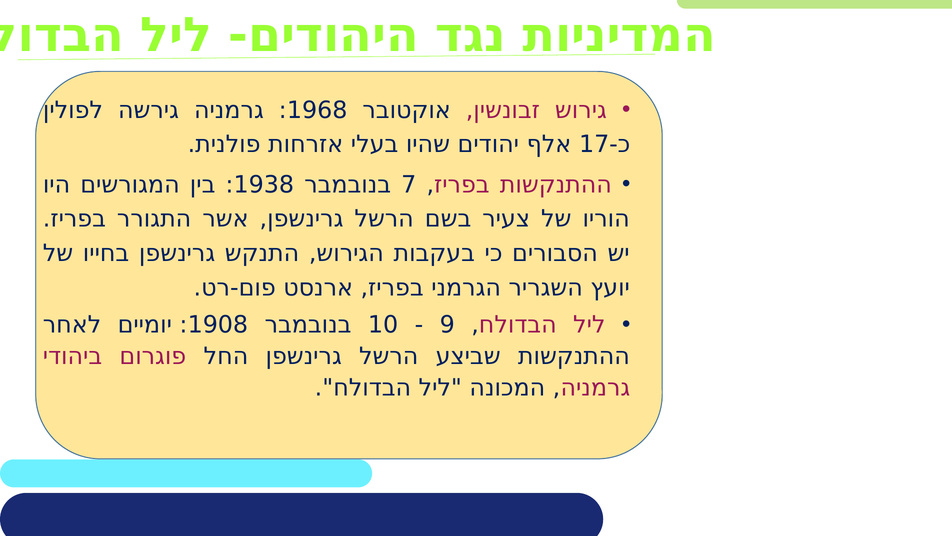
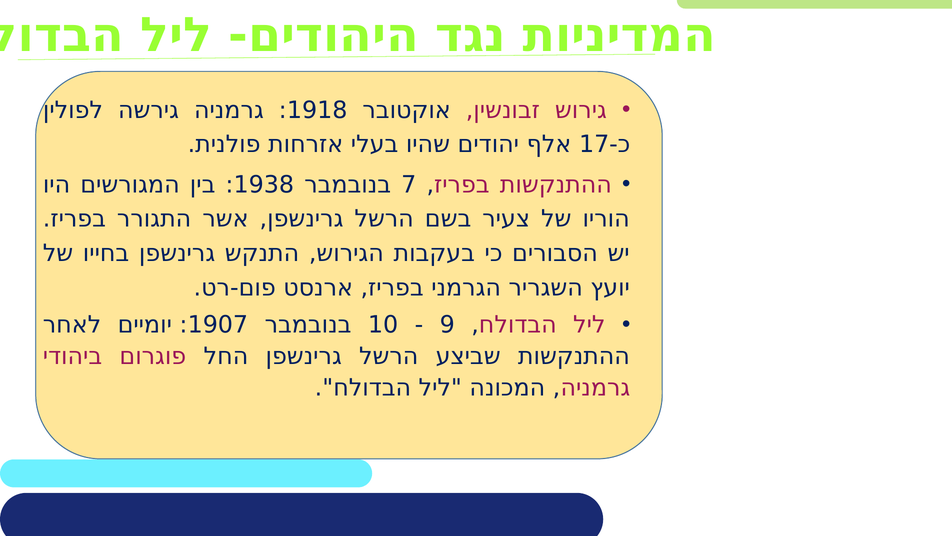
1968: 1968 -> 1918 (317, 110)
1908: 1908 -> 1907 (218, 325)
